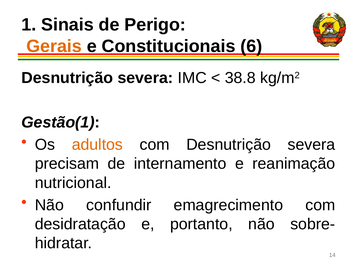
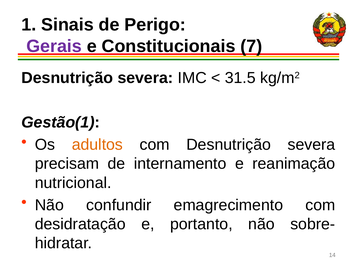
Gerais colour: orange -> purple (54, 46)
6: 6 -> 7 (251, 46)
38.8: 38.8 -> 31.5 (240, 78)
